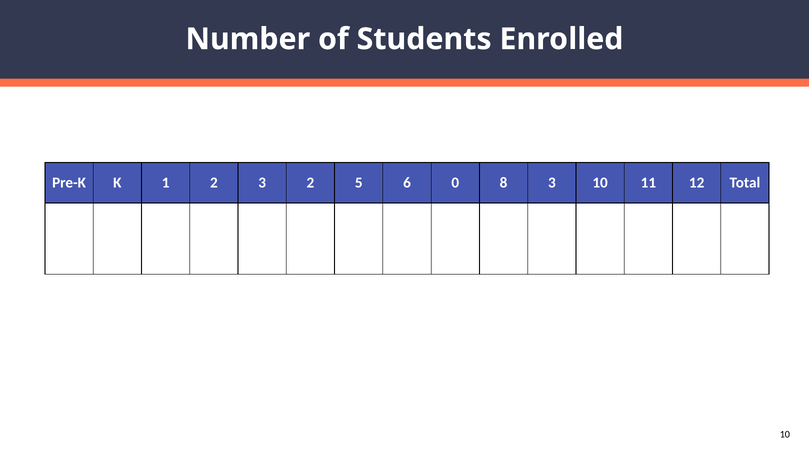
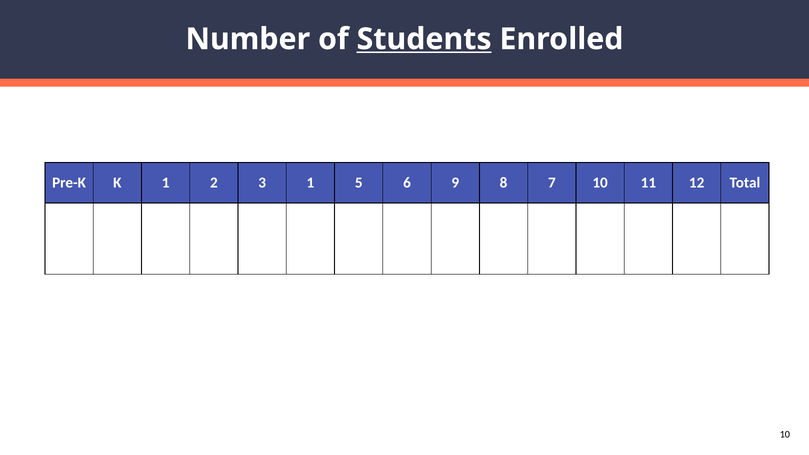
Students underline: none -> present (424, 39)
3 2: 2 -> 1 (310, 183)
0: 0 -> 9 (455, 183)
8 3: 3 -> 7 (552, 183)
